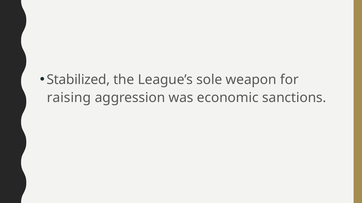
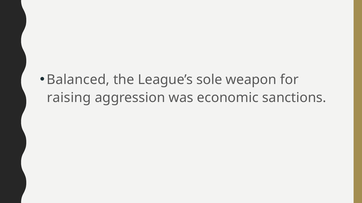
Stabilized: Stabilized -> Balanced (78, 80)
